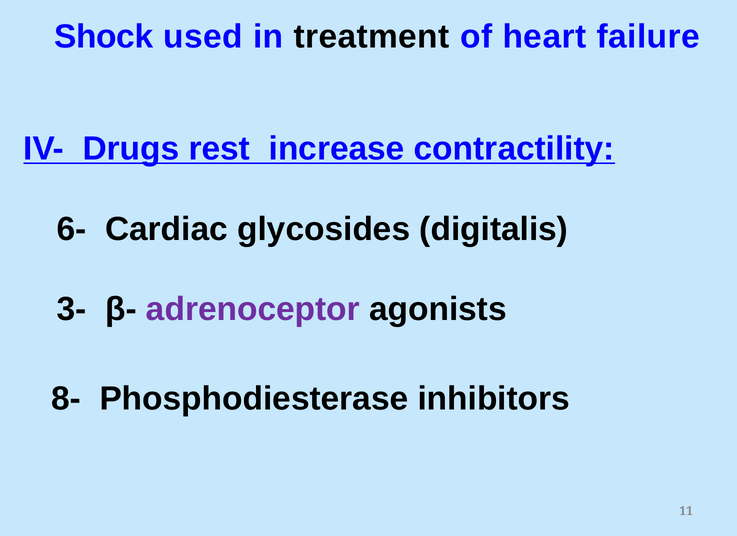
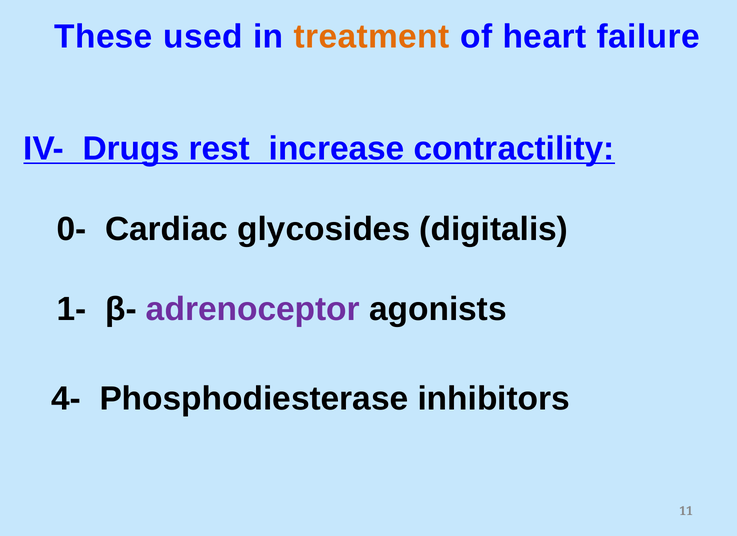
Shock: Shock -> These (104, 37)
treatment colour: black -> orange (372, 37)
6-: 6- -> 0- (72, 229)
3-: 3- -> 1- (72, 309)
8-: 8- -> 4- (66, 399)
